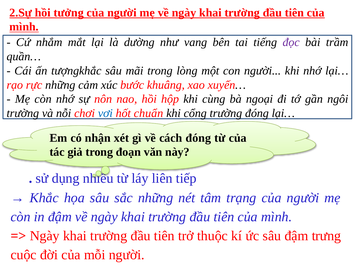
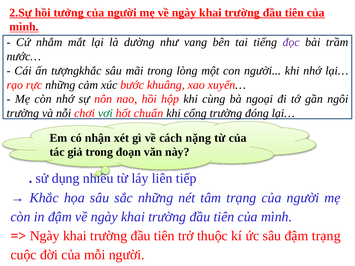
quần…: quần… -> nước… (24, 57)
vơi colour: blue -> green (105, 113)
cách đóng: đóng -> nặng (198, 138)
đậm trưng: trưng -> trạng (326, 236)
